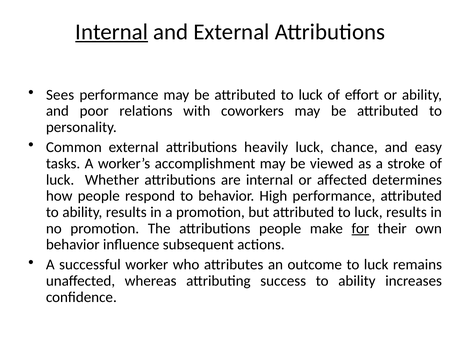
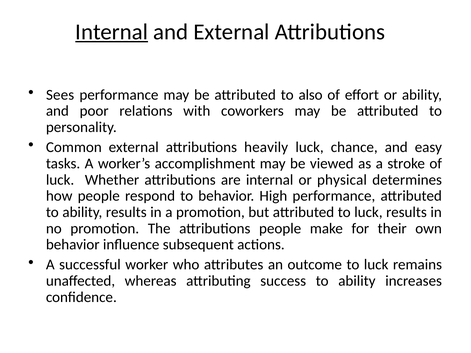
be attributed to luck: luck -> also (311, 95)
affected: affected -> physical (342, 180)
for underline: present -> none (360, 229)
